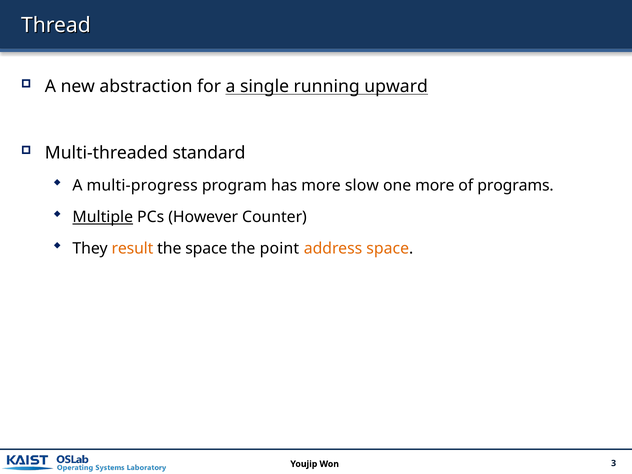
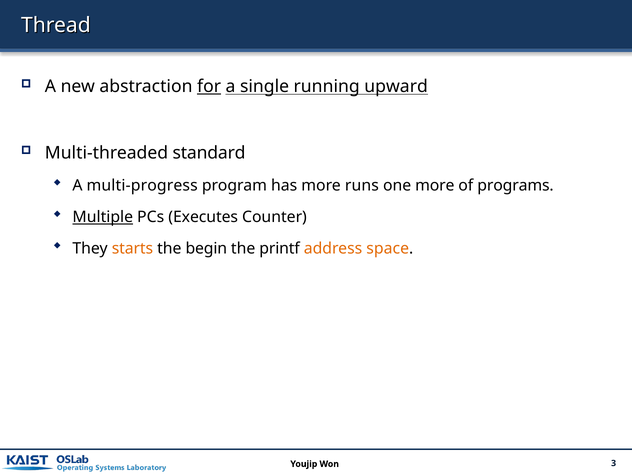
for underline: none -> present (209, 86)
slow: slow -> runs (362, 186)
However: However -> Executes (203, 217)
result: result -> starts (132, 249)
the space: space -> begin (206, 249)
point: point -> printf (280, 249)
